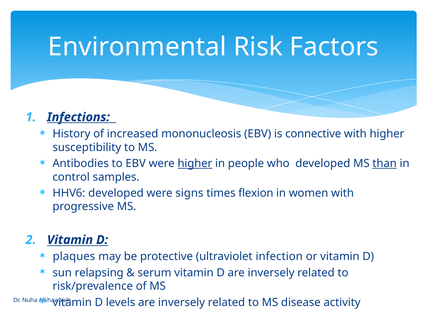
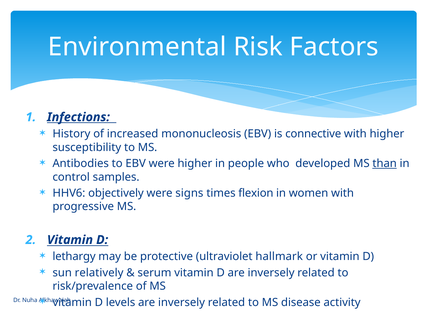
higher underline: present -> none (195, 164)
HHV6 developed: developed -> objectively (116, 193)
plaques: plaques -> lethargy (74, 257)
infection: infection -> hallmark (279, 257)
relapsing: relapsing -> relatively (99, 273)
